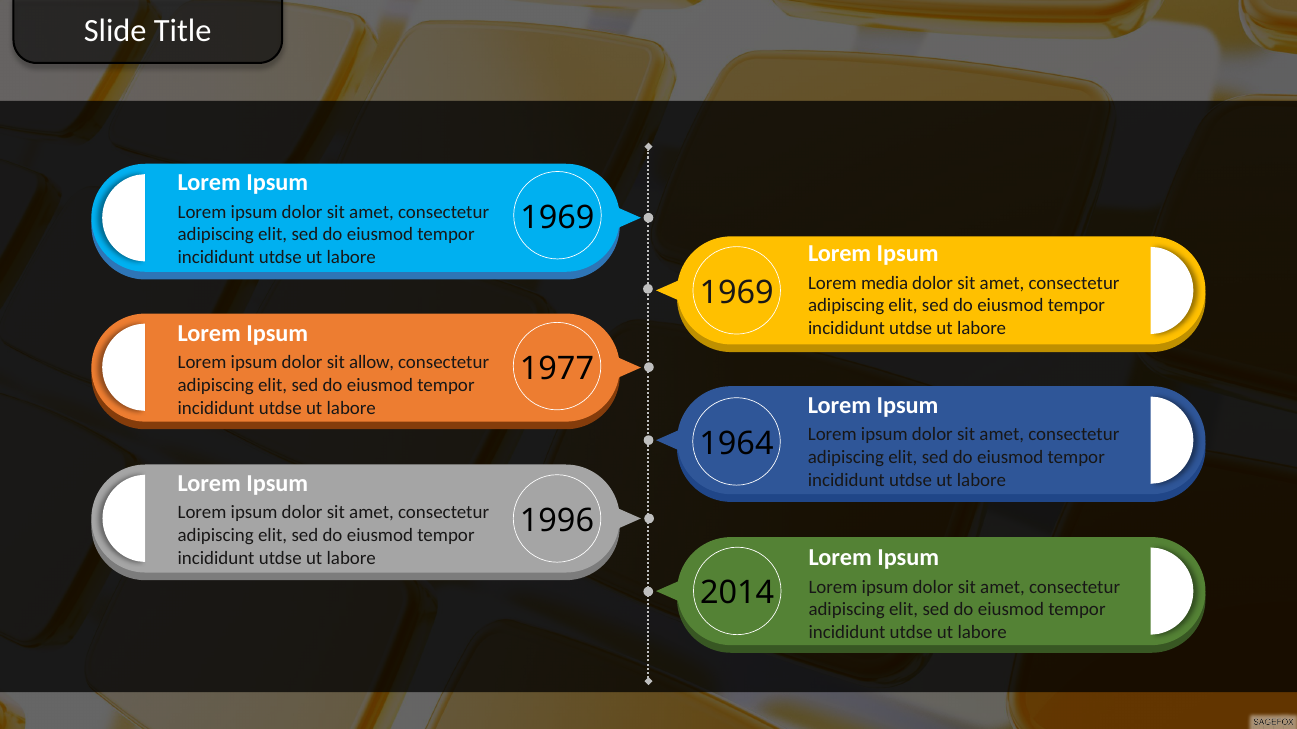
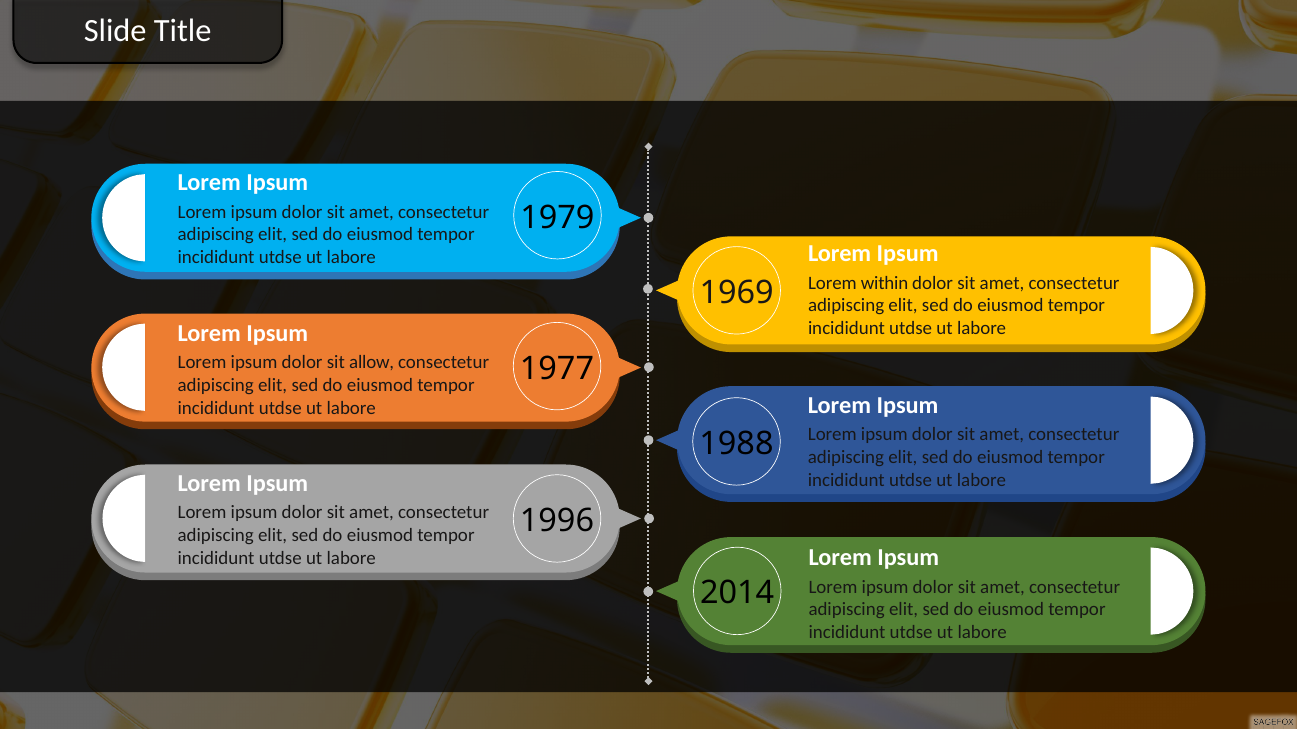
1969: 1969 -> 1979 (557, 218)
media: media -> within (885, 283)
1964: 1964 -> 1988 (736, 444)
